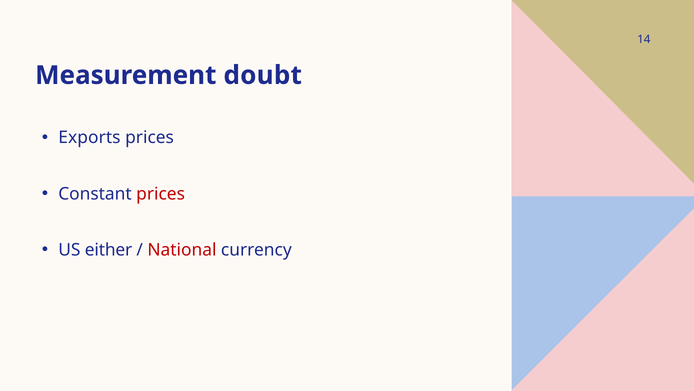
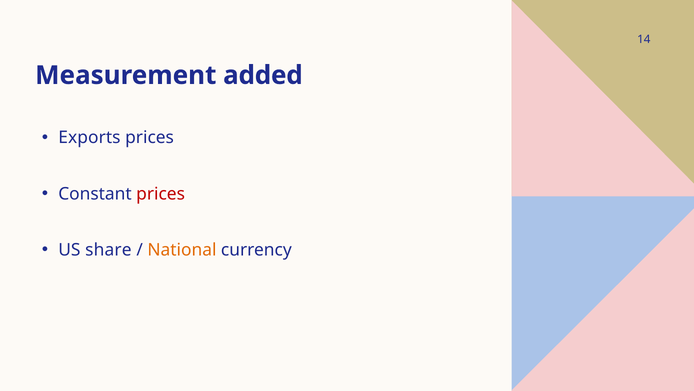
doubt: doubt -> added (263, 75)
either: either -> share (108, 250)
National colour: red -> orange (182, 250)
